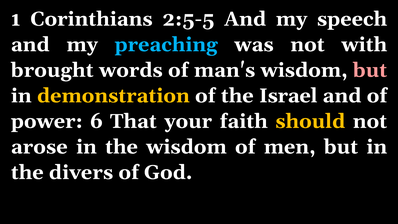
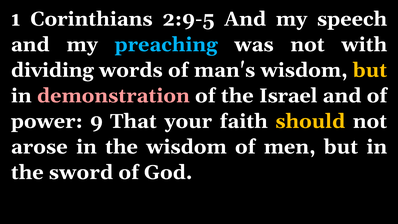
2:5-5: 2:5-5 -> 2:9-5 (188, 19)
brought: brought -> dividing (52, 70)
but colour: pink -> yellow (370, 70)
demonstration colour: yellow -> pink (113, 96)
6: 6 -> 9 (96, 121)
divers: divers -> sword (81, 172)
